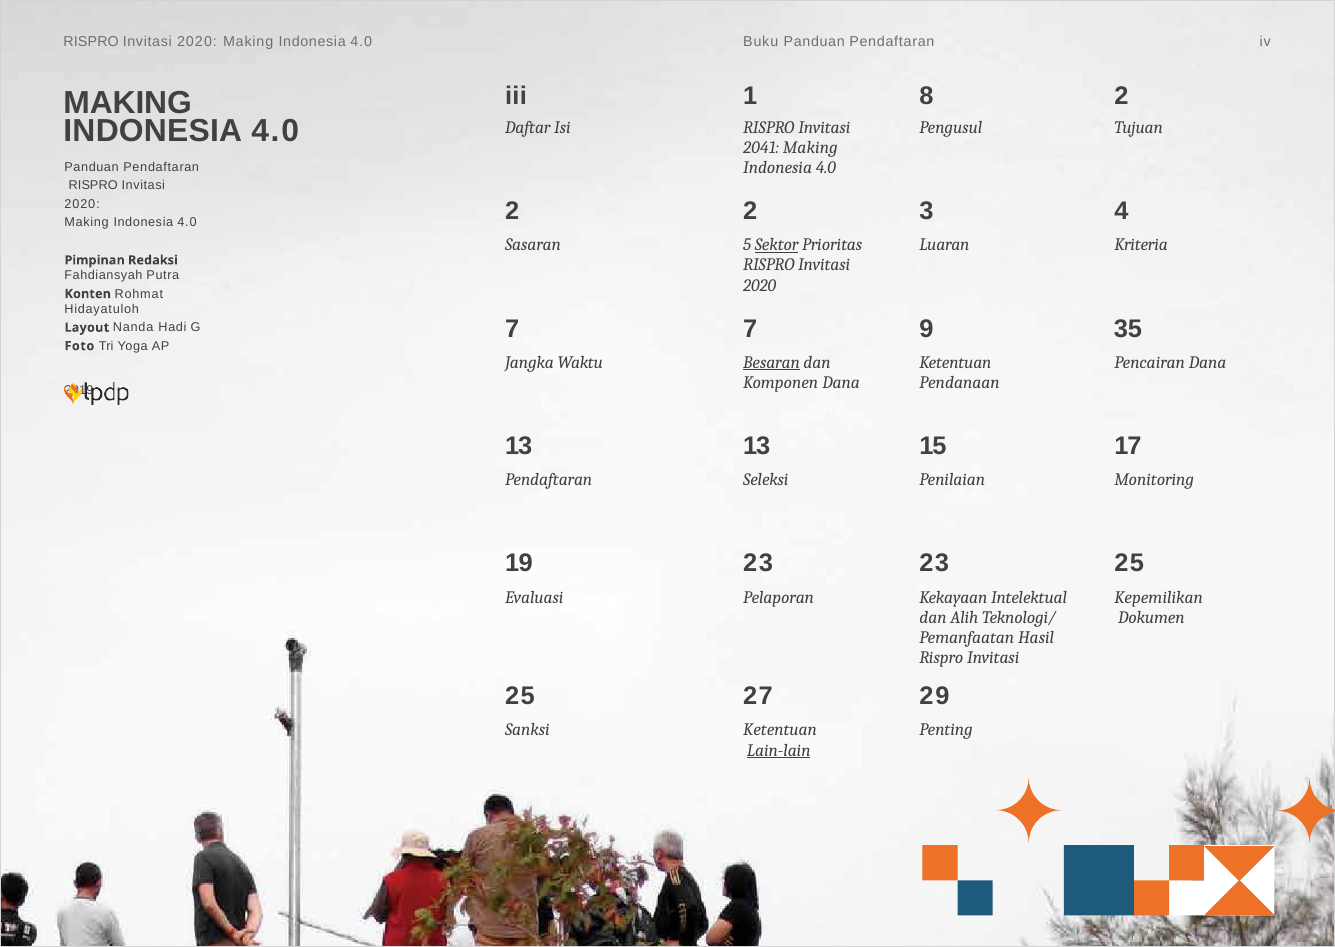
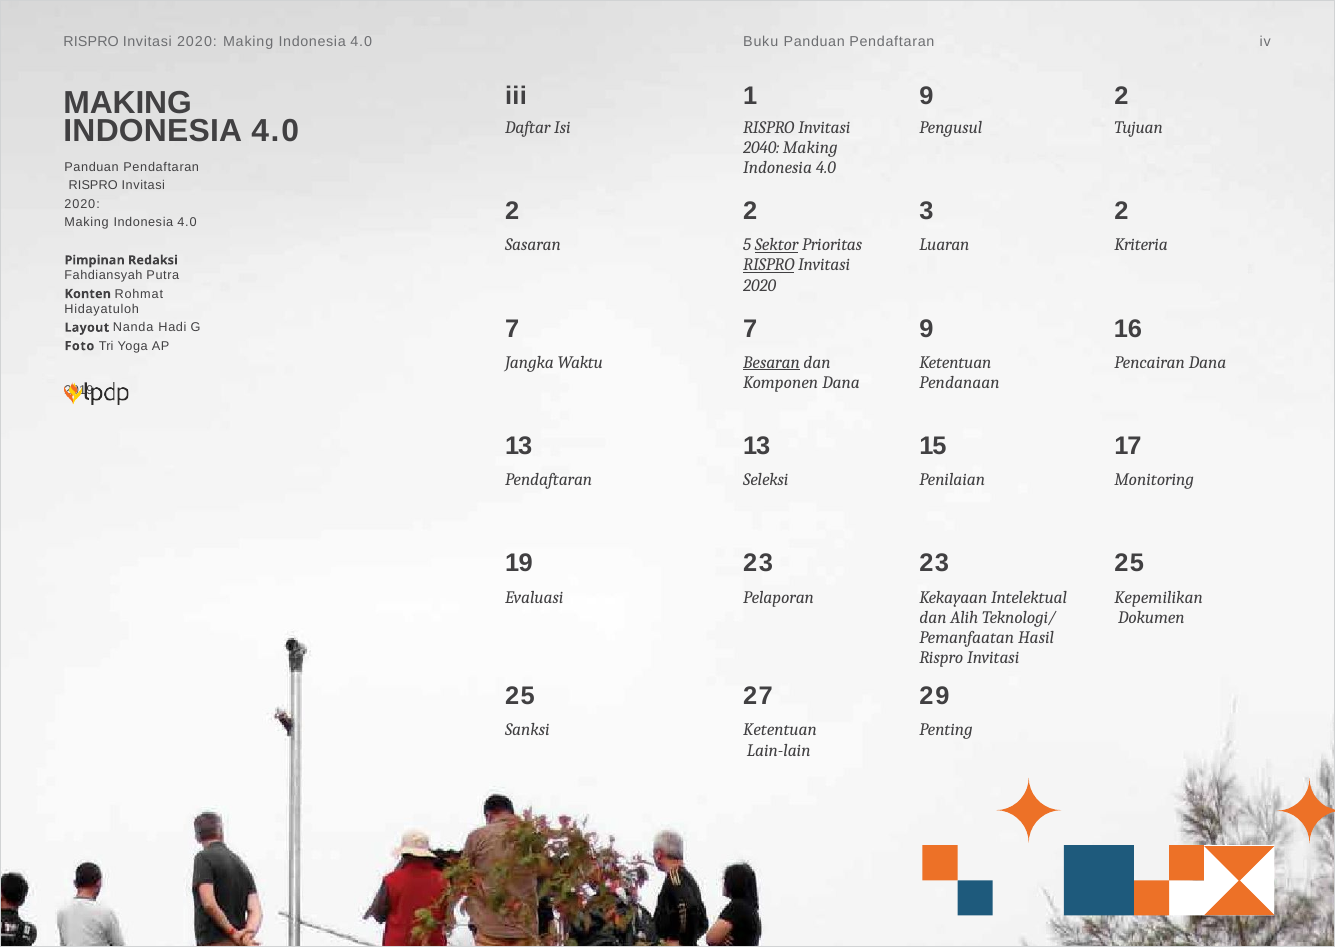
1 8: 8 -> 9 (926, 96)
2041: 2041 -> 2040 (761, 148)
3 4: 4 -> 2 (1121, 212)
RISPRO underline: none -> present (769, 265)
35: 35 -> 16 (1128, 329)
Lain-lain underline: present -> none (779, 751)
